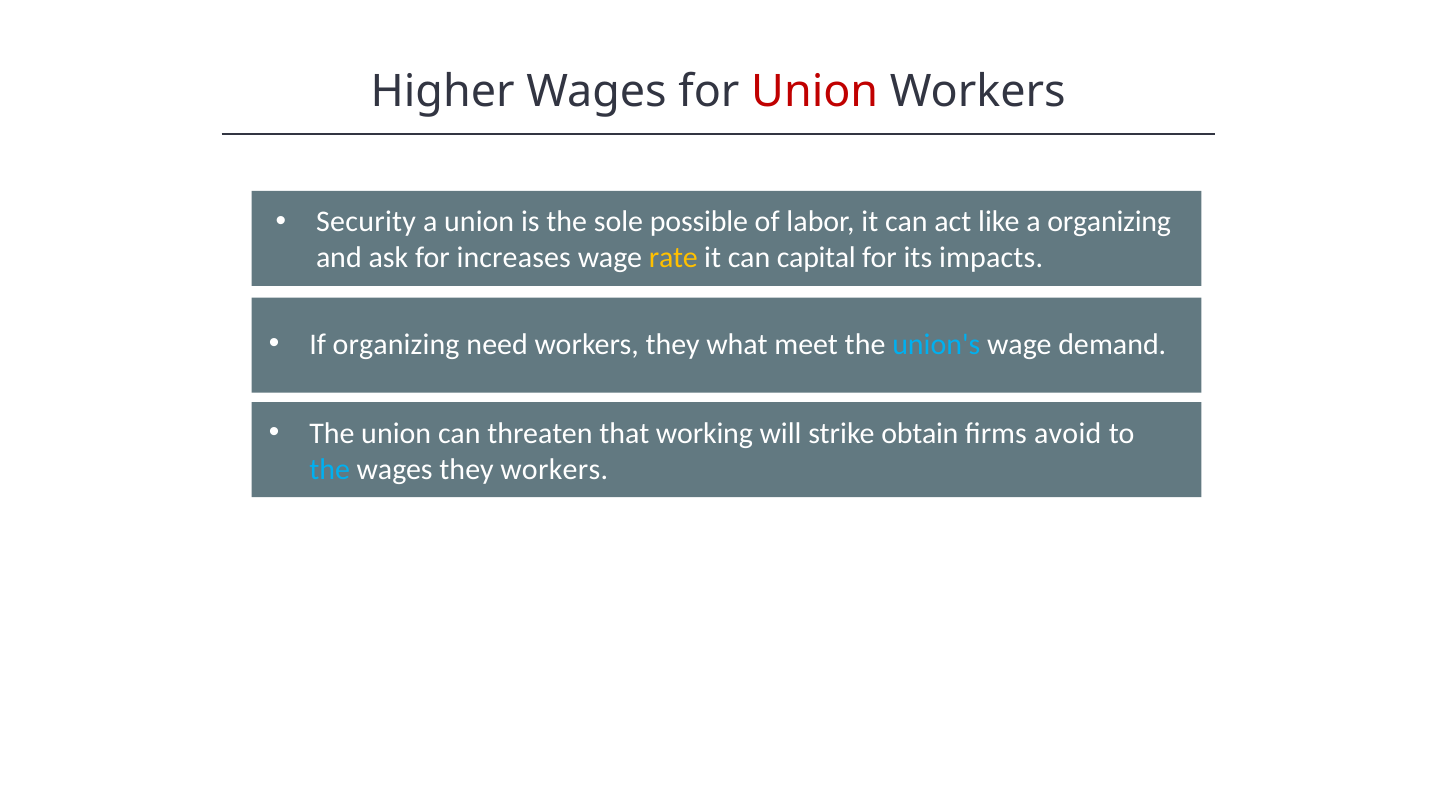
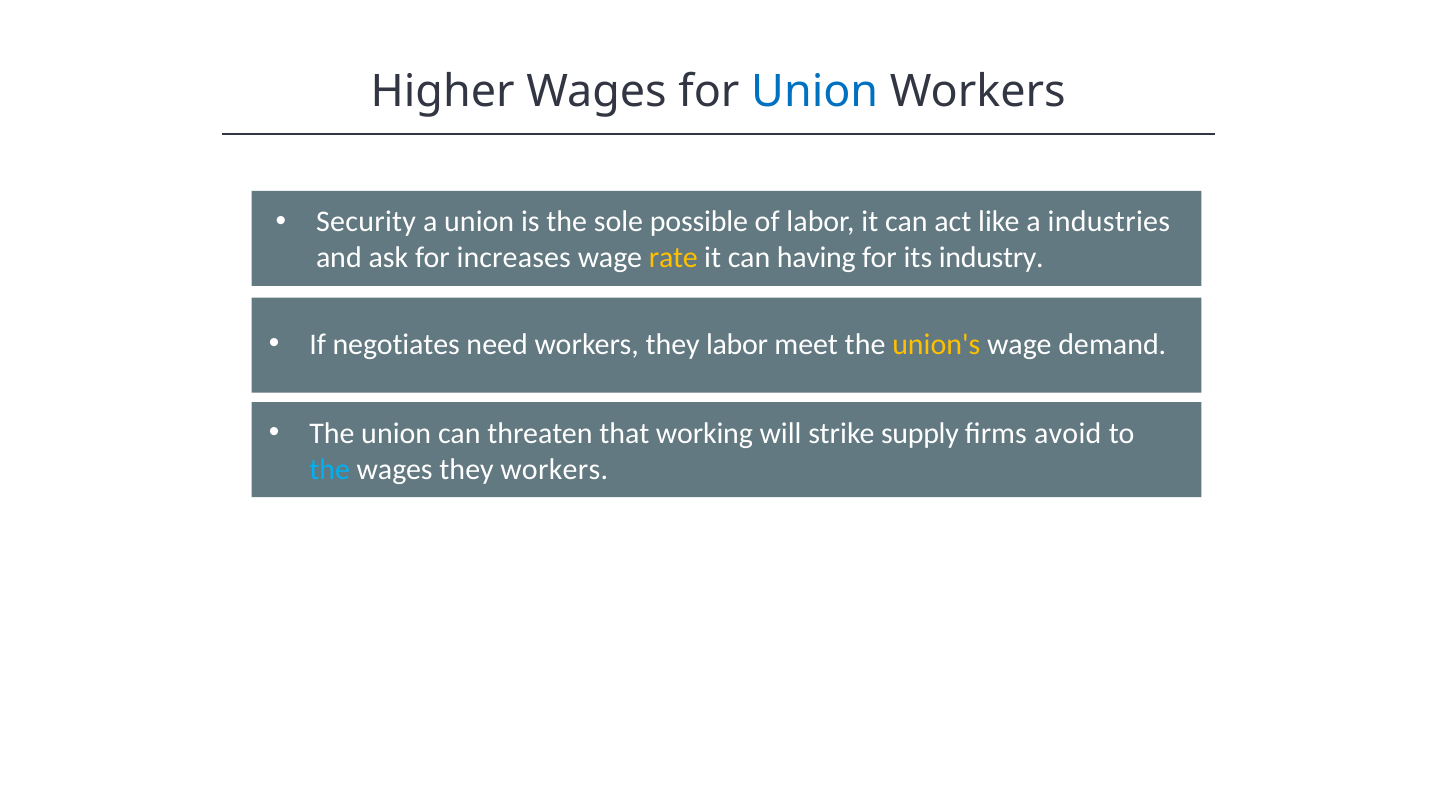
Union colour: red -> blue (815, 92)
a organizing: organizing -> industries (1109, 222)
capital: capital -> having (816, 258)
impacts: impacts -> industry (991, 258)
If organizing: organizing -> negotiates (396, 345)
they what: what -> labor (737, 345)
union's colour: light blue -> yellow (936, 345)
obtain: obtain -> supply (920, 433)
